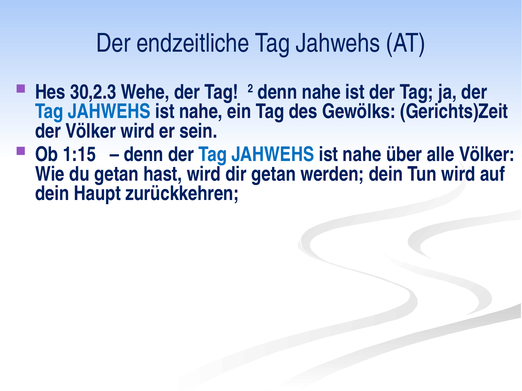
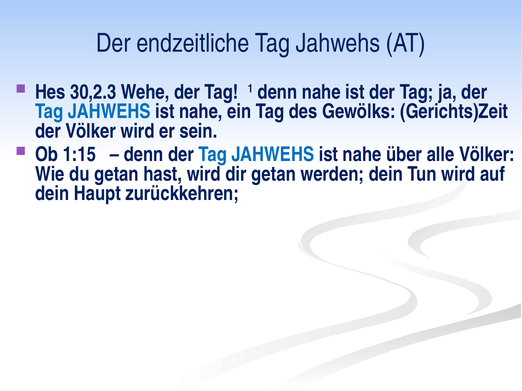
2: 2 -> 1 (250, 89)
